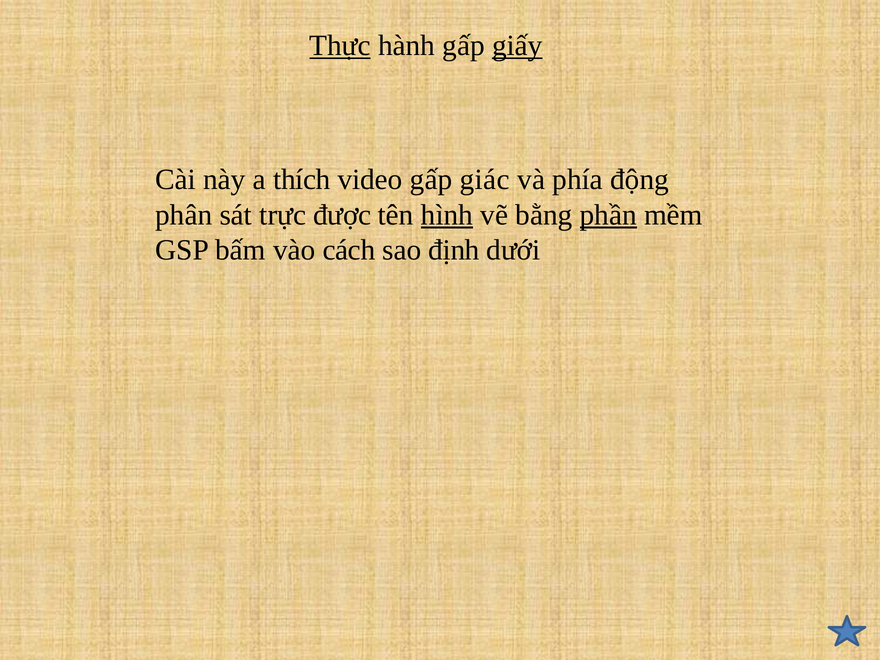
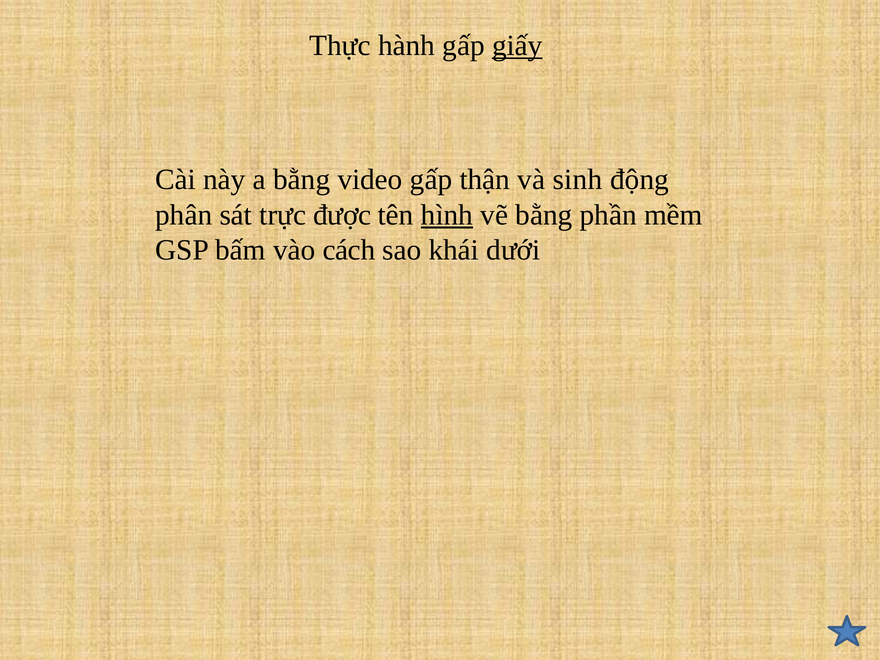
Thực underline: present -> none (340, 46)
a thích: thích -> bằng (302, 180)
giác: giác -> thận (485, 180)
phía: phía -> sinh (578, 180)
phần underline: present -> none (608, 215)
định: định -> khái (454, 250)
